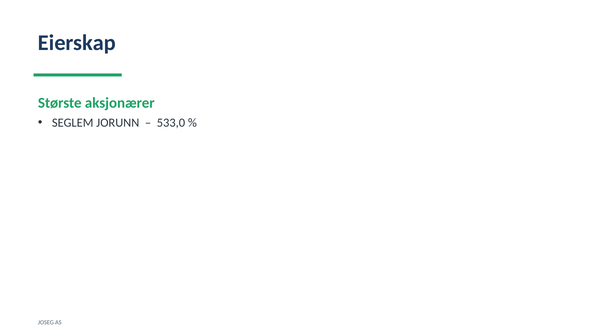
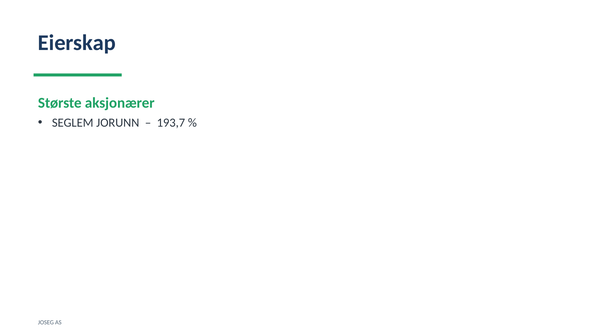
533,0: 533,0 -> 193,7 (171, 123)
